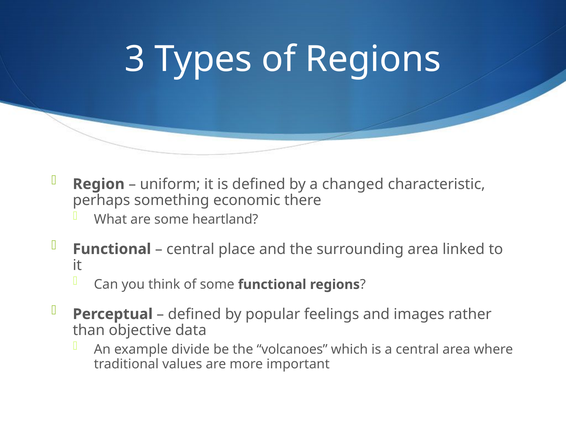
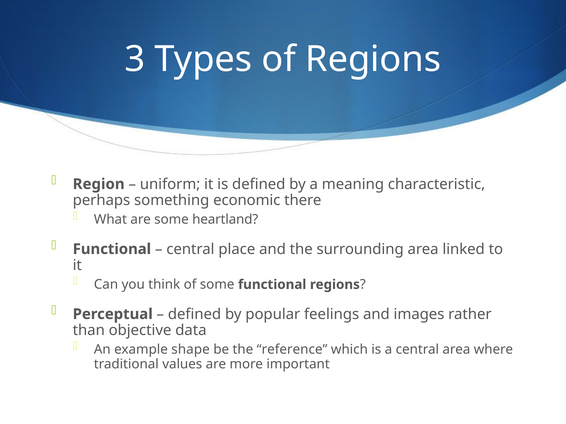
changed: changed -> meaning (353, 184)
divide: divide -> shape (191, 350)
volcanoes: volcanoes -> reference (292, 350)
